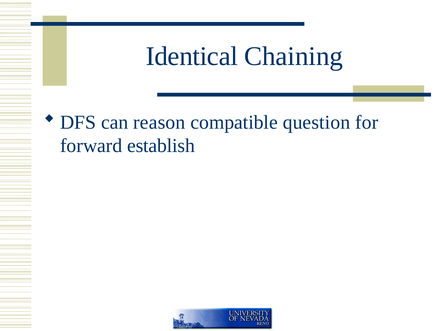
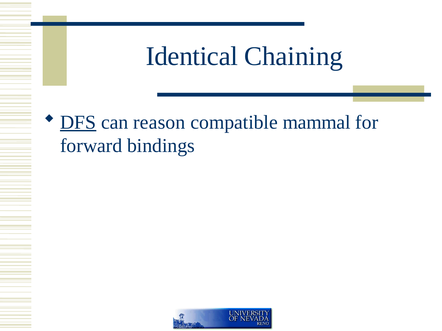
DFS underline: none -> present (78, 122)
question: question -> mammal (317, 122)
establish: establish -> bindings (161, 146)
